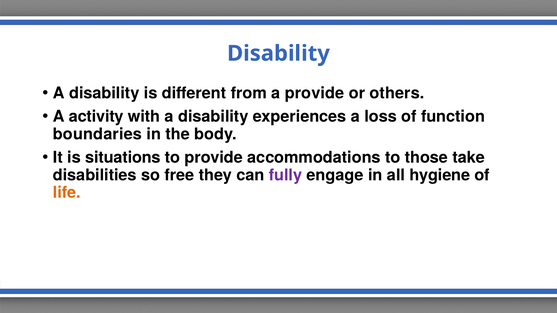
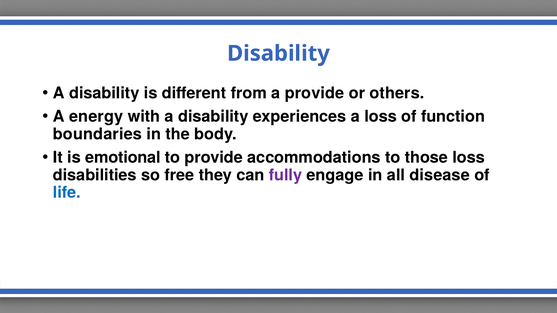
activity: activity -> energy (96, 117)
situations: situations -> emotional (123, 158)
those take: take -> loss (469, 158)
hygiene: hygiene -> disease (440, 175)
life colour: orange -> blue (67, 193)
